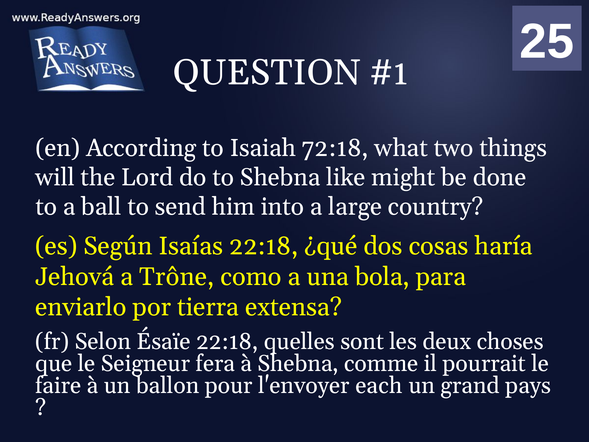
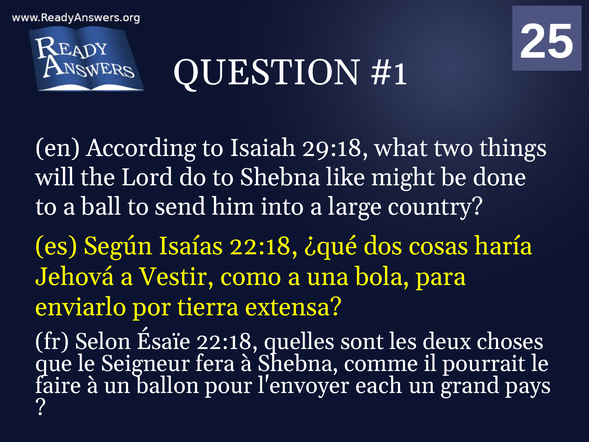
72:18: 72:18 -> 29:18 (335, 148)
Trône: Trône -> Vestir (177, 277)
